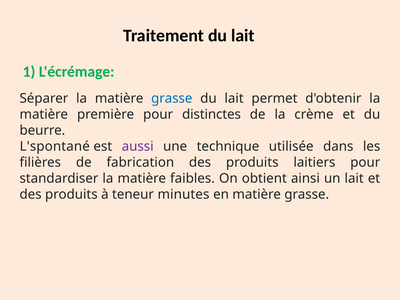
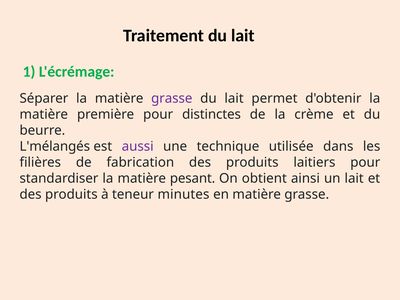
grasse colour: blue -> purple (172, 98)
L'spontané: L'spontané -> L'mélangés (55, 146)
faibles: faibles -> pesant (193, 178)
